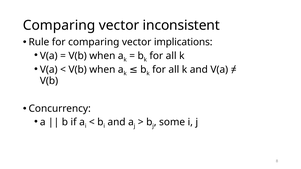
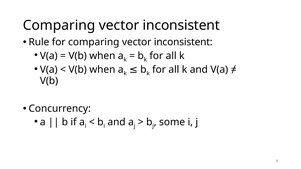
for comparing vector implications: implications -> inconsistent (183, 42)
